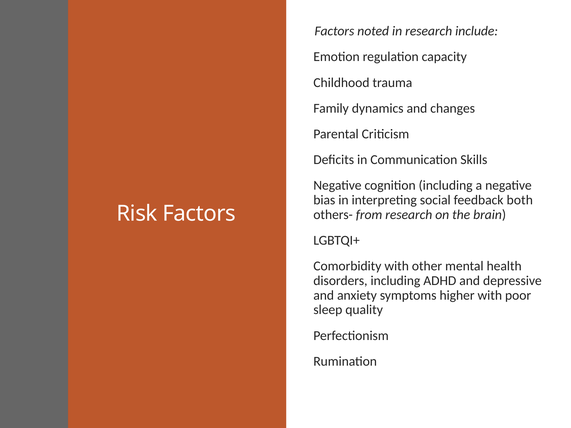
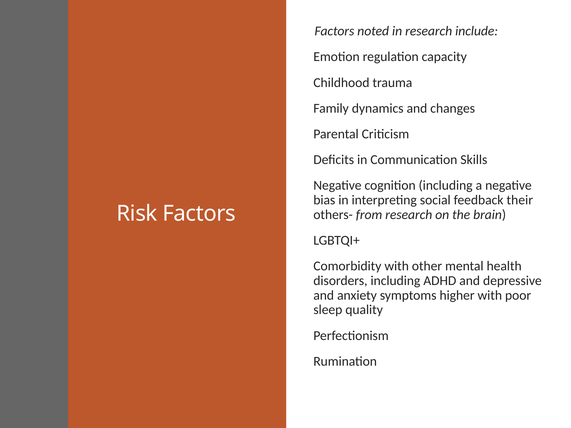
both: both -> their (520, 200)
